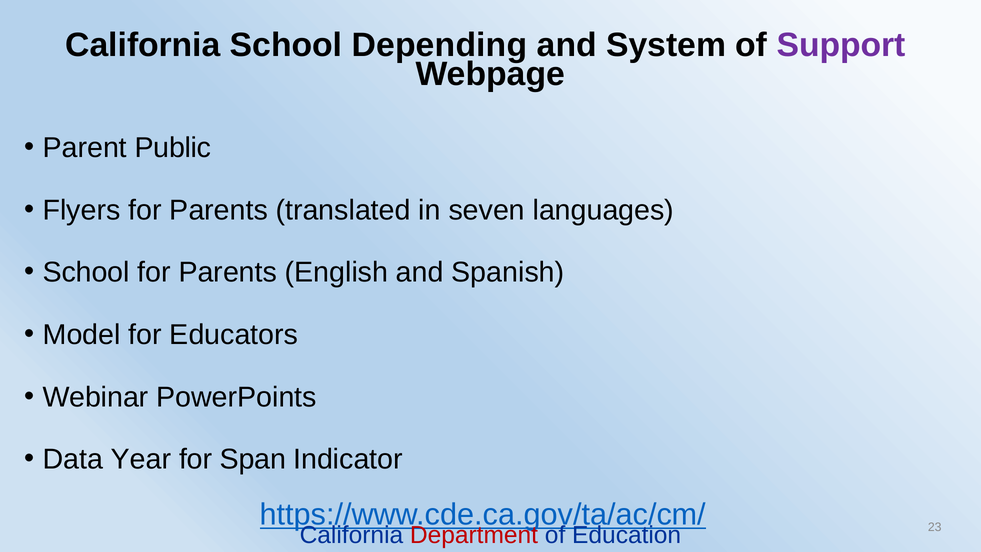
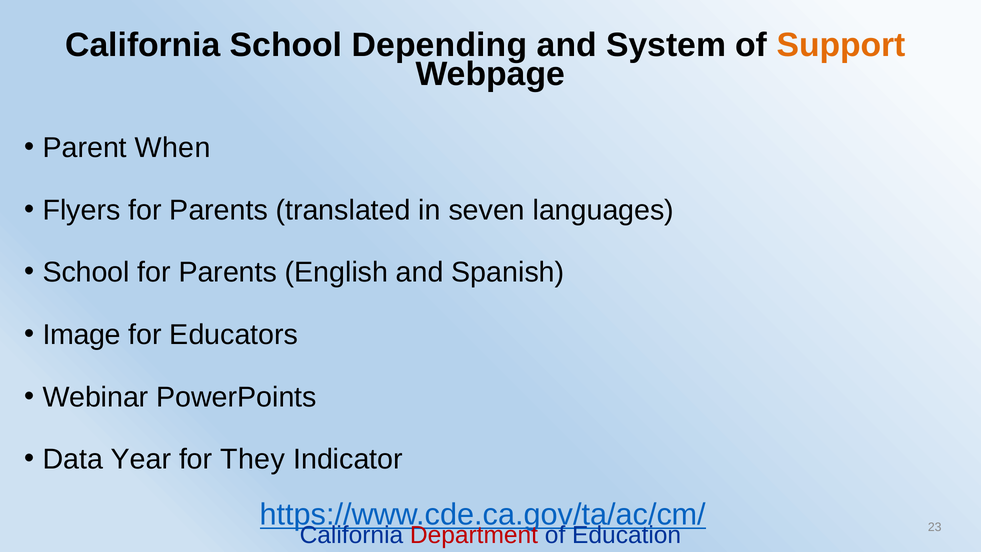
Support colour: purple -> orange (841, 45)
Public: Public -> When (173, 148)
Model: Model -> Image (82, 335)
Span: Span -> They (253, 459)
